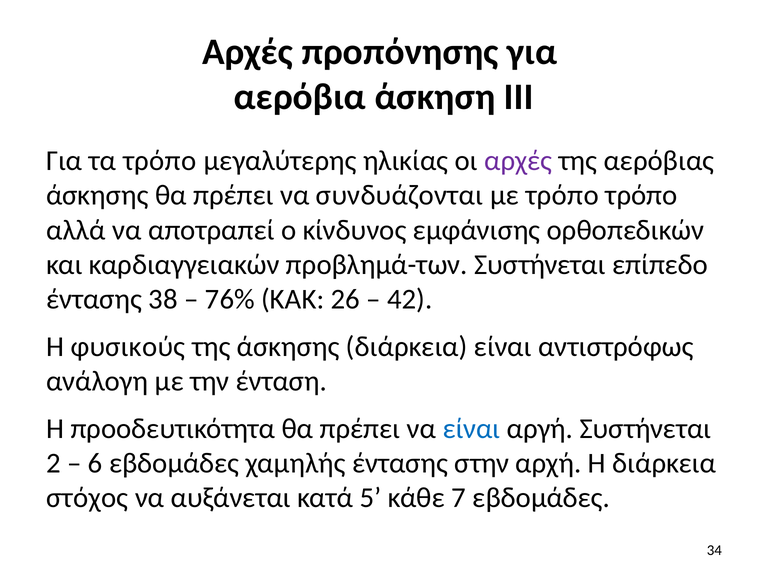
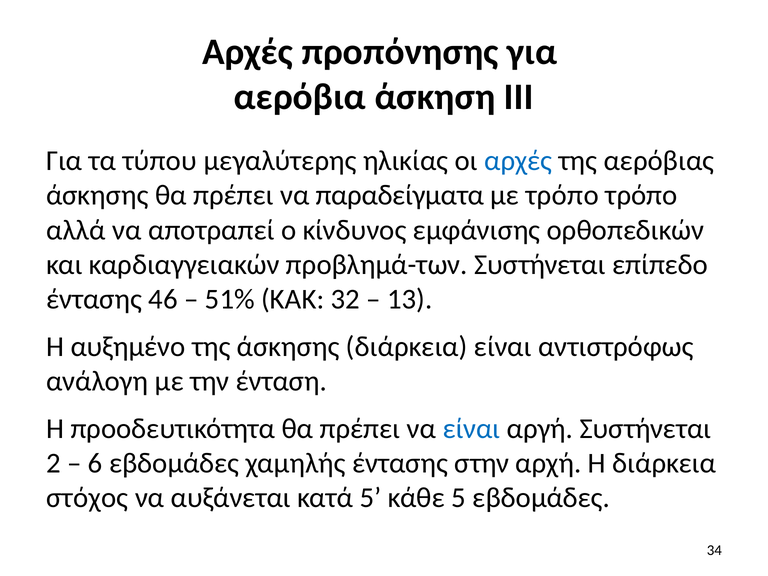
τα τρόπο: τρόπο -> τύπου (160, 161)
αρχές colour: purple -> blue (518, 161)
συνδυάζονται: συνδυάζονται -> παραδείγματα (400, 195)
38: 38 -> 46 (163, 299)
76%: 76% -> 51% (230, 299)
26: 26 -> 32 (345, 299)
42: 42 -> 13 (410, 299)
φυσικούς: φυσικούς -> αυξημένο (128, 347)
κάθε 7: 7 -> 5 (459, 498)
